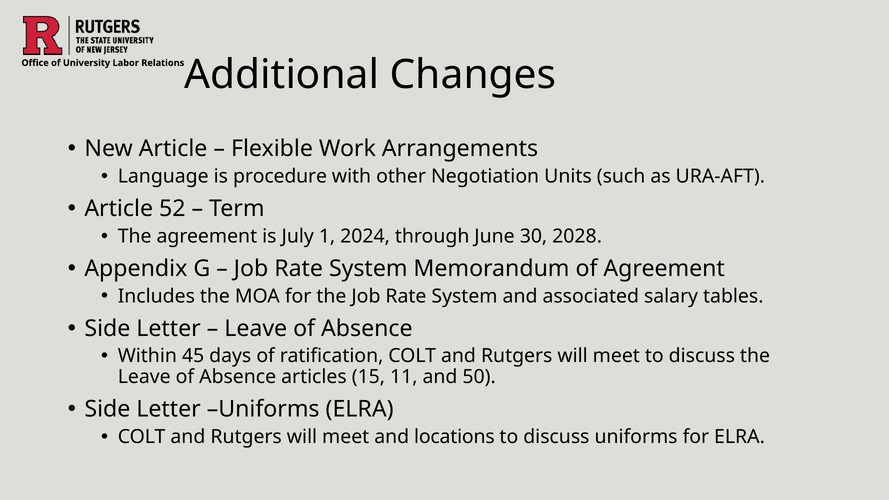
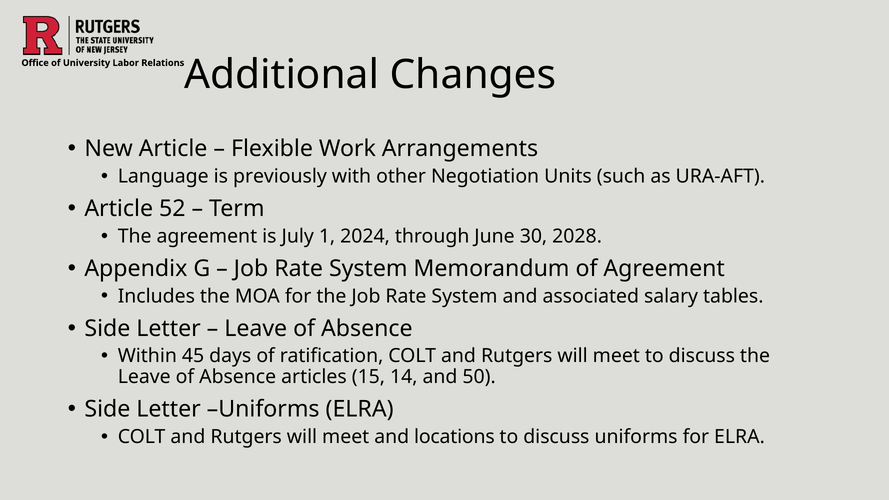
procedure: procedure -> previously (280, 176)
11: 11 -> 14 (404, 377)
